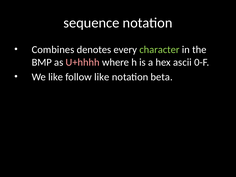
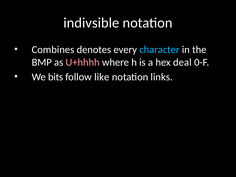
sequence: sequence -> indivsible (91, 23)
character colour: light green -> light blue (159, 50)
ascii: ascii -> deal (182, 62)
We like: like -> bits (56, 77)
beta: beta -> links (162, 77)
